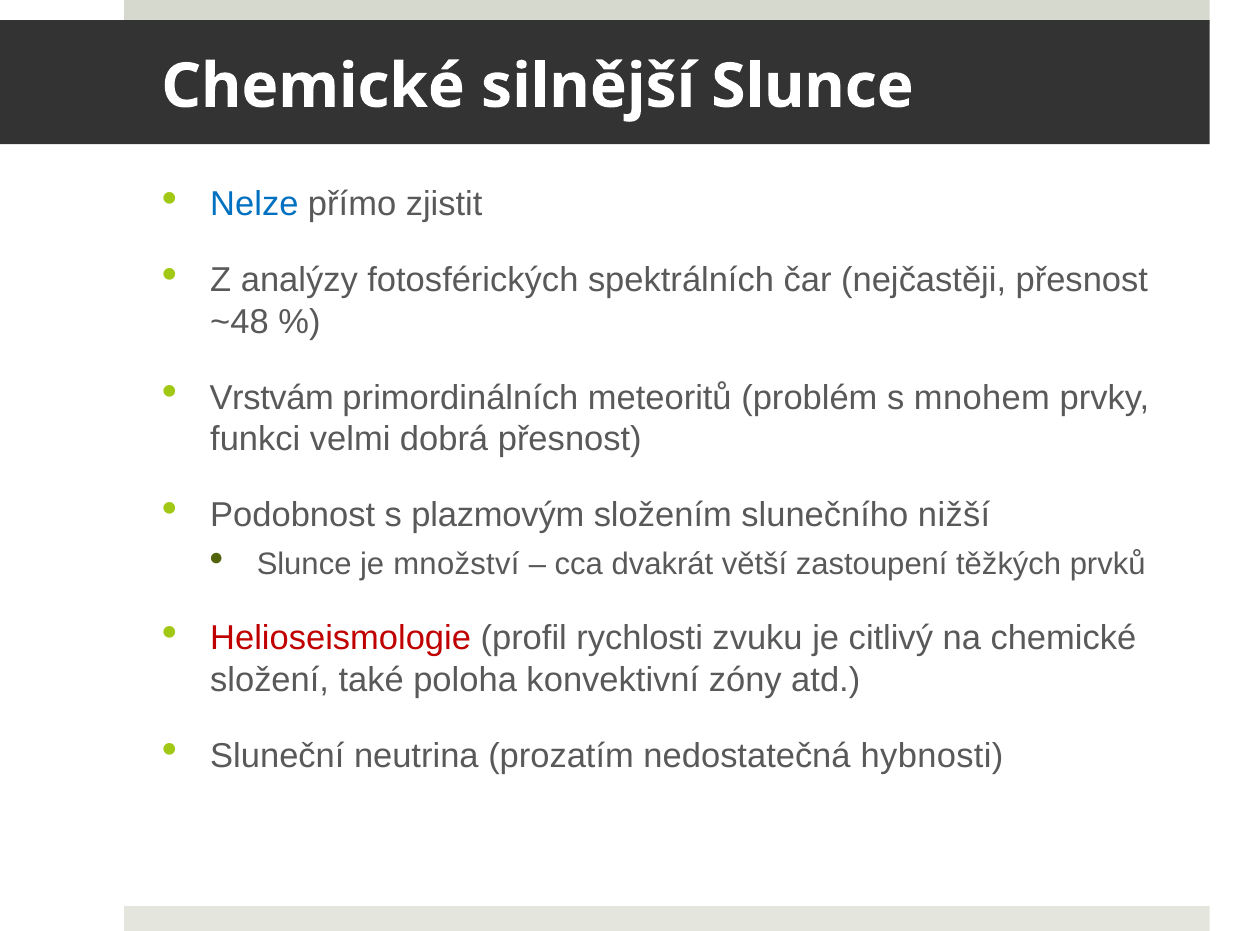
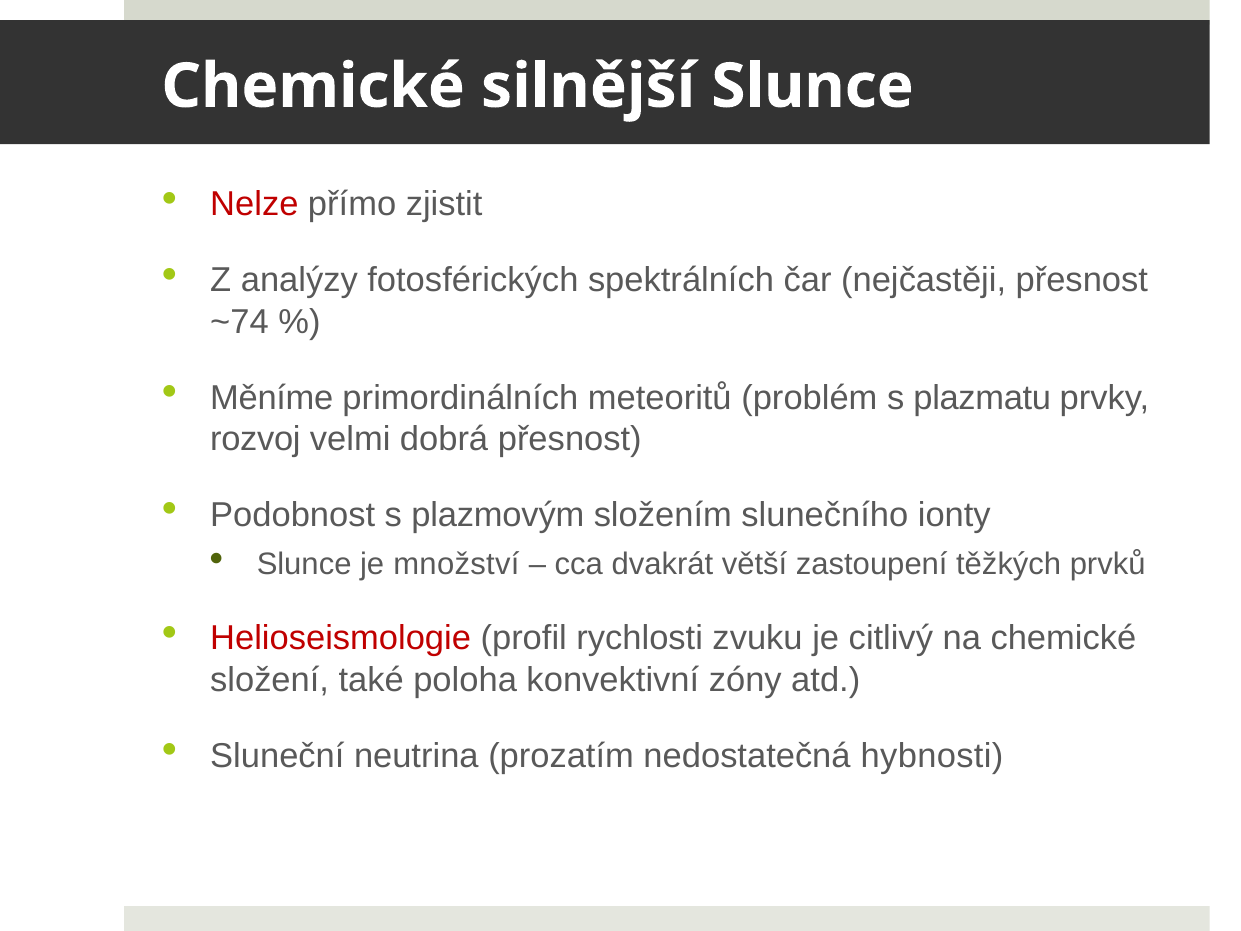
Nelze colour: blue -> red (254, 205)
~48: ~48 -> ~74 (239, 322)
Vrstvám: Vrstvám -> Měníme (272, 398)
mnohem: mnohem -> plazmatu (982, 398)
funkci: funkci -> rozvoj (255, 439)
nižší: nižší -> ionty (954, 515)
